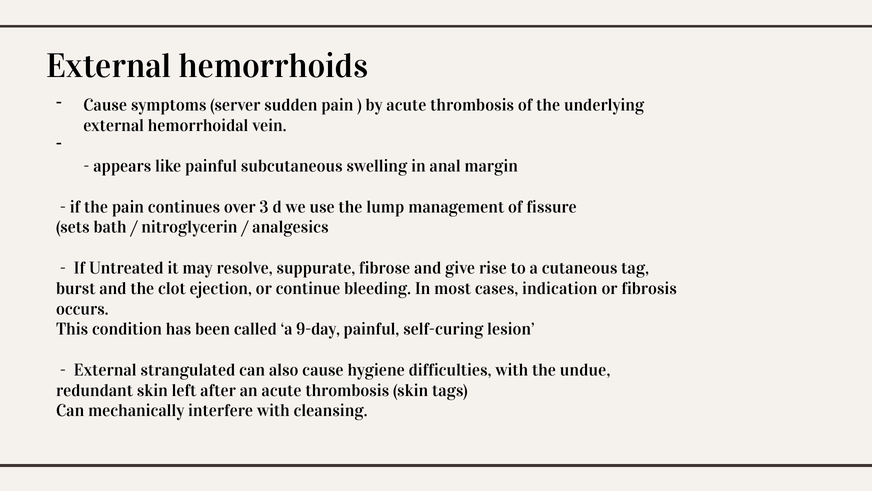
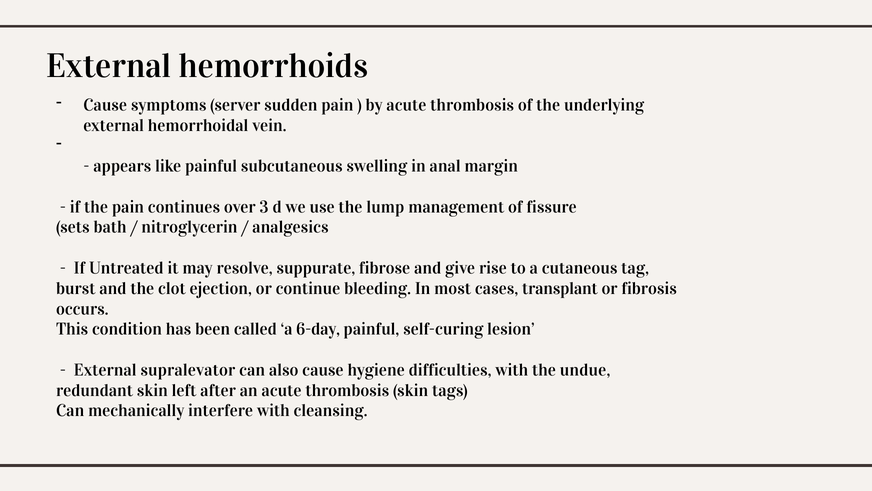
indication: indication -> transplant (560, 288)
9-day: 9-day -> 6-day (318, 329)
strangulated: strangulated -> supralevator (188, 370)
